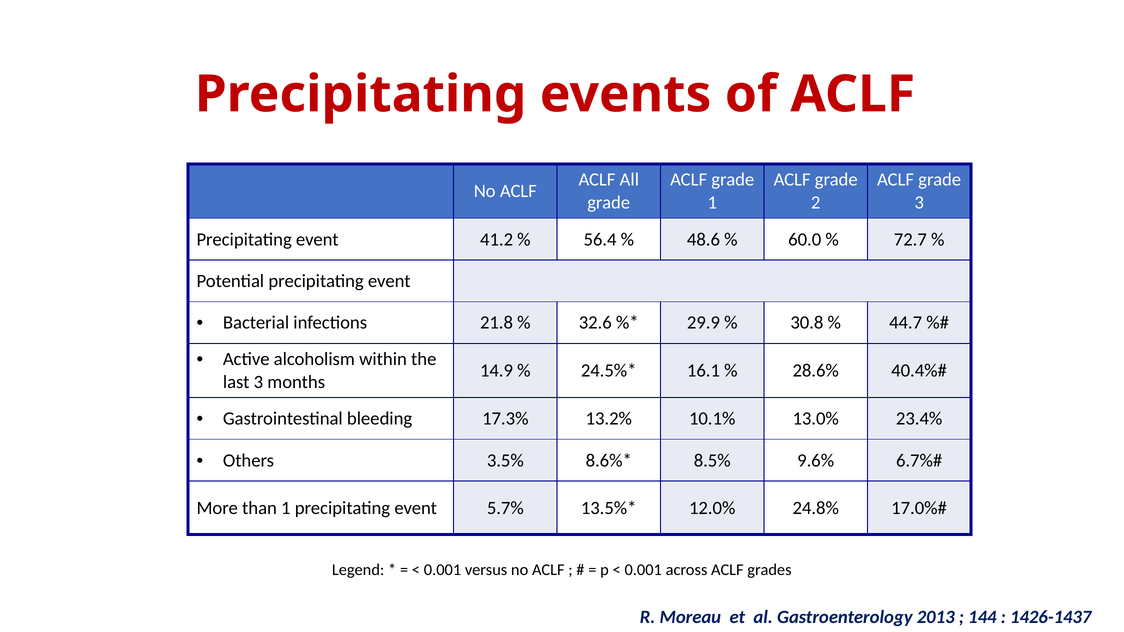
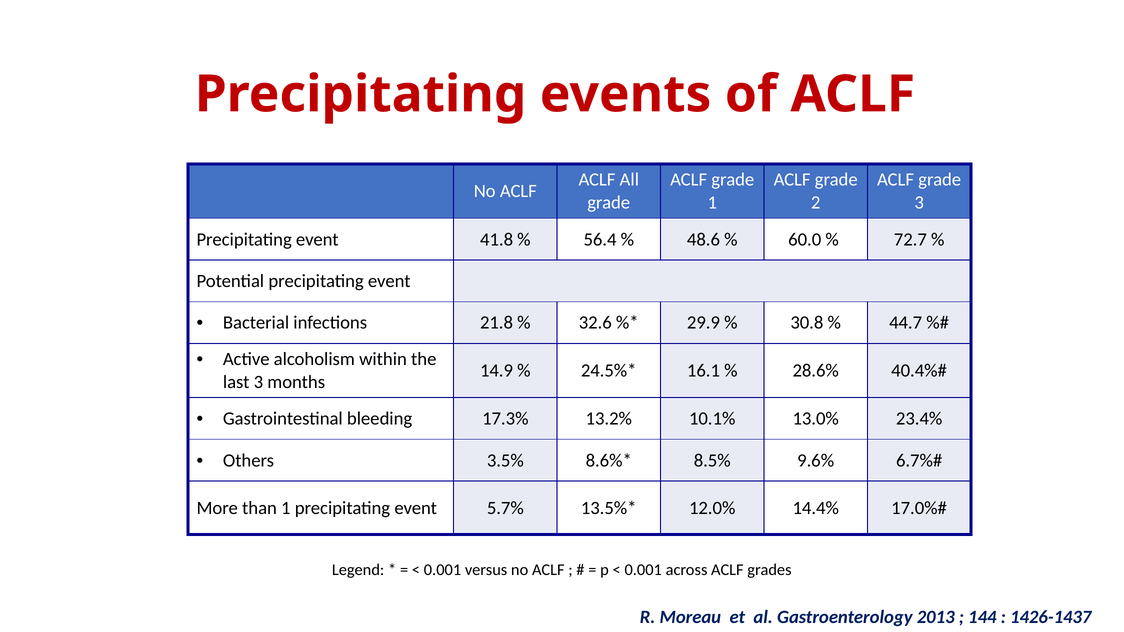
41.2: 41.2 -> 41.8 (497, 239)
24.8%: 24.8% -> 14.4% (816, 508)
